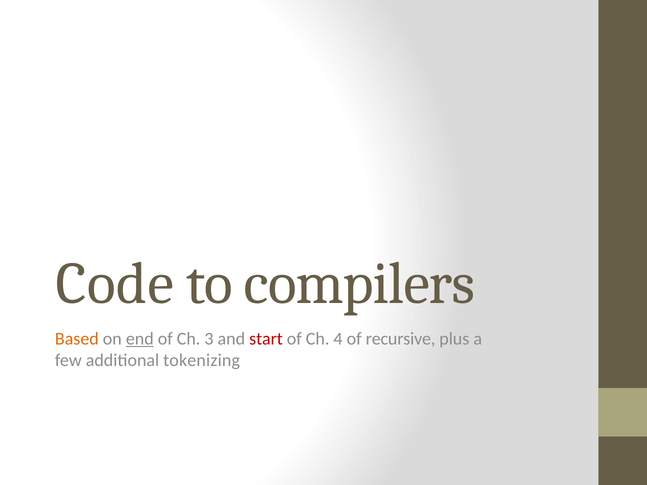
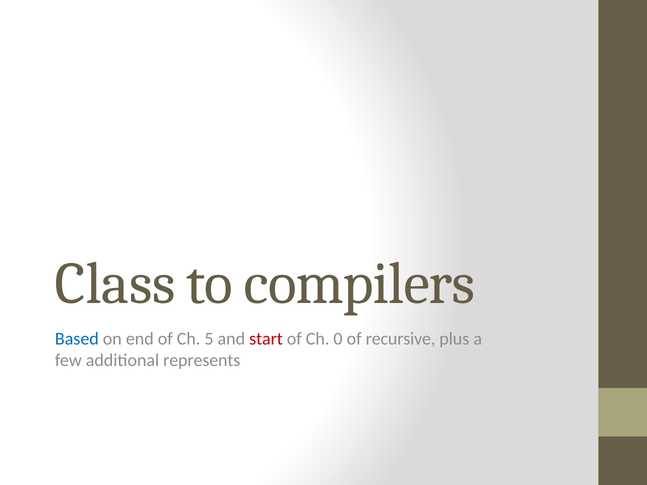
Code: Code -> Class (115, 284)
Based colour: orange -> blue (77, 339)
end underline: present -> none (140, 339)
3: 3 -> 5 (209, 339)
4: 4 -> 0 (338, 339)
tokenizing: tokenizing -> represents (202, 360)
